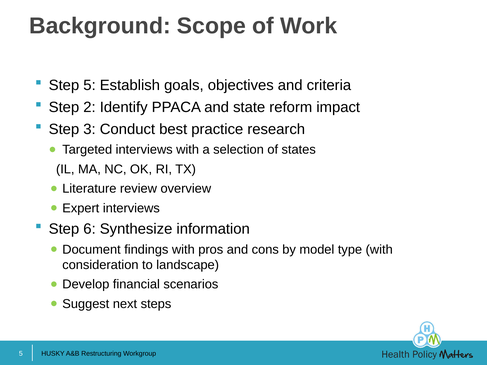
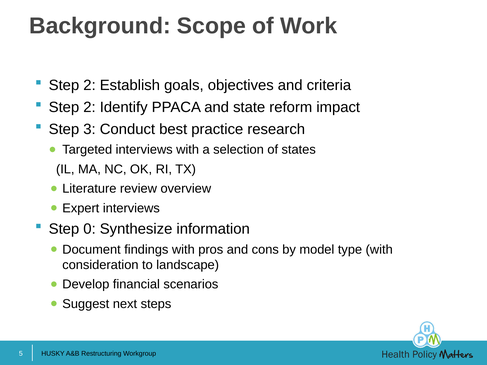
5: 5 -> 2 (90, 85)
6: 6 -> 0 (90, 229)
